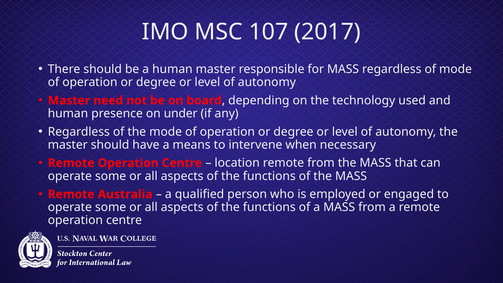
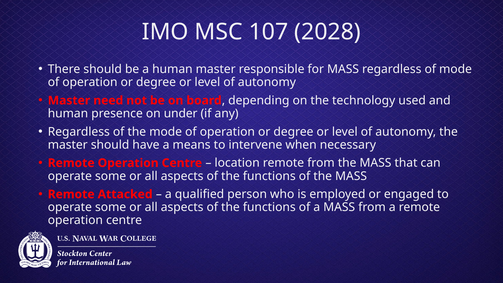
2017: 2017 -> 2028 (328, 32)
Australia: Australia -> Attacked (125, 194)
